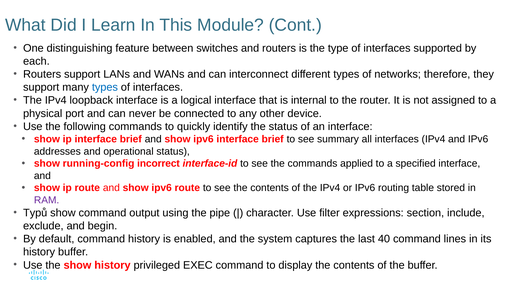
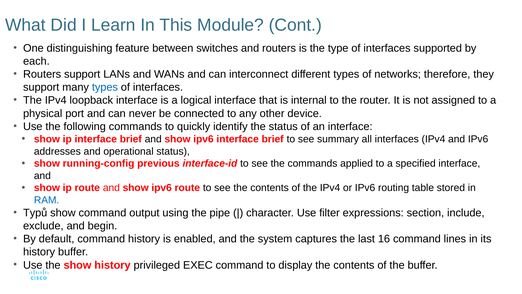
incorrect: incorrect -> previous (158, 163)
RAM colour: purple -> blue (47, 200)
40: 40 -> 16 (384, 239)
